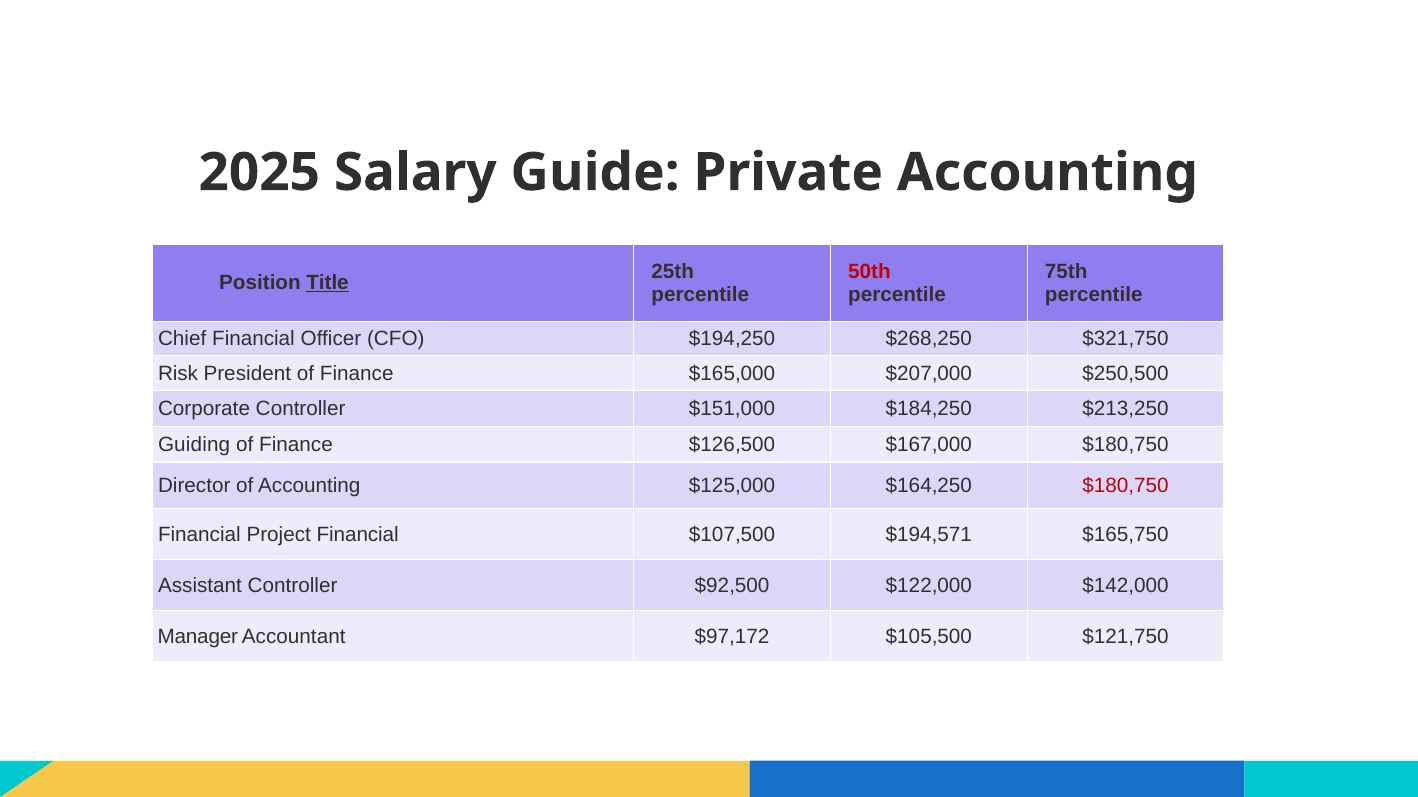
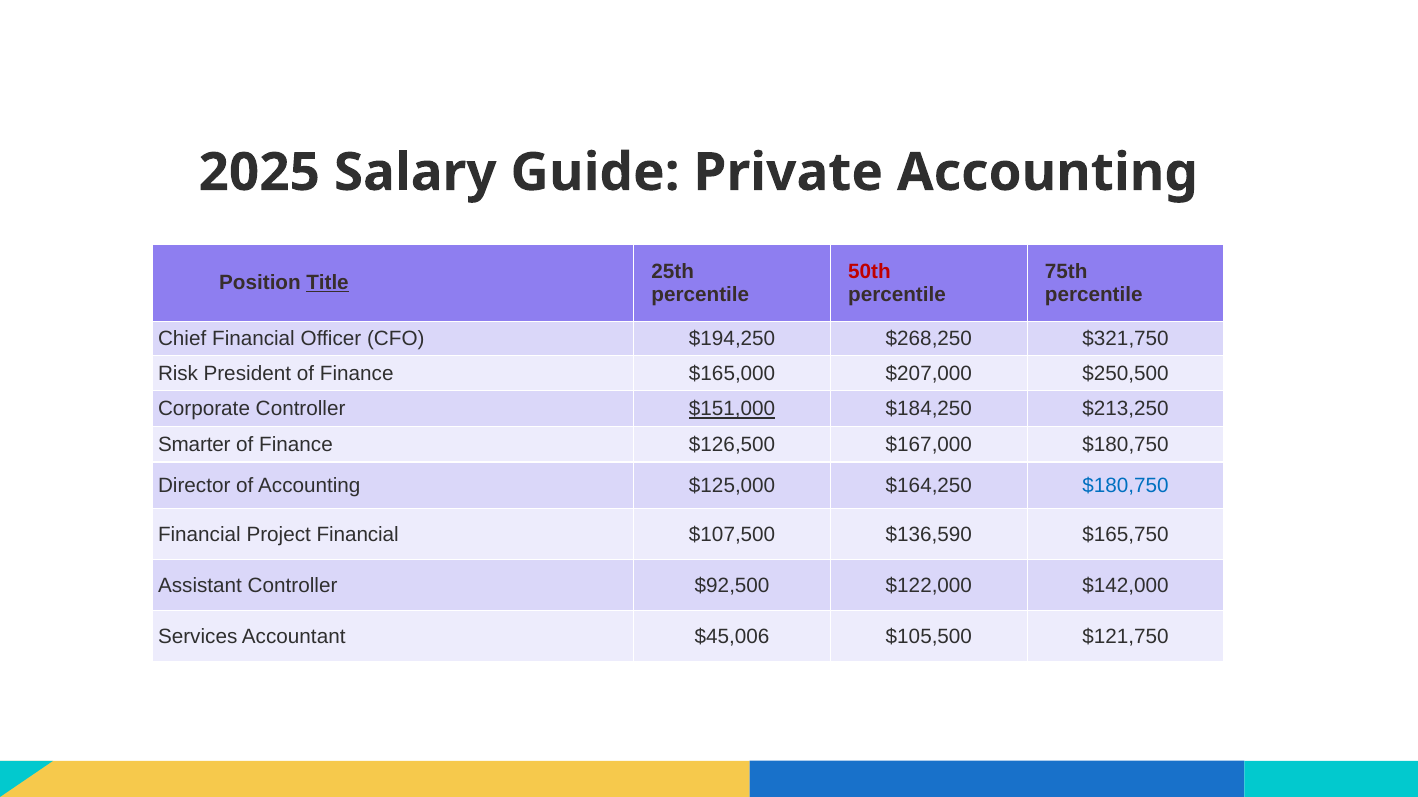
$151,000 underline: none -> present (732, 409)
Guiding: Guiding -> Smarter (194, 445)
$180,750 colour: red -> blue (1126, 486)
$194,571: $194,571 -> $136,590 (929, 535)
Manager: Manager -> Services (198, 637)
$97,172: $97,172 -> $45,006 (732, 637)
